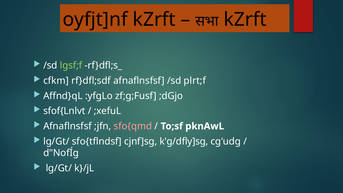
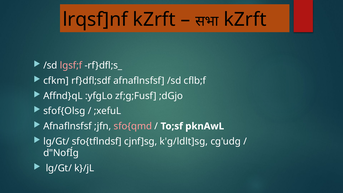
oyfjt]nf: oyfjt]nf -> lrqsf]nf (95, 20)
lgsf;f colour: light green -> pink (71, 66)
plrt;f: plrt;f -> cflb;f (195, 81)
sfof{Lnlvt: sfof{Lnlvt -> sfof{Olsg (64, 111)
k'g/dfly]sg: k'g/dfly]sg -> k'g/ldlt]sg (184, 141)
